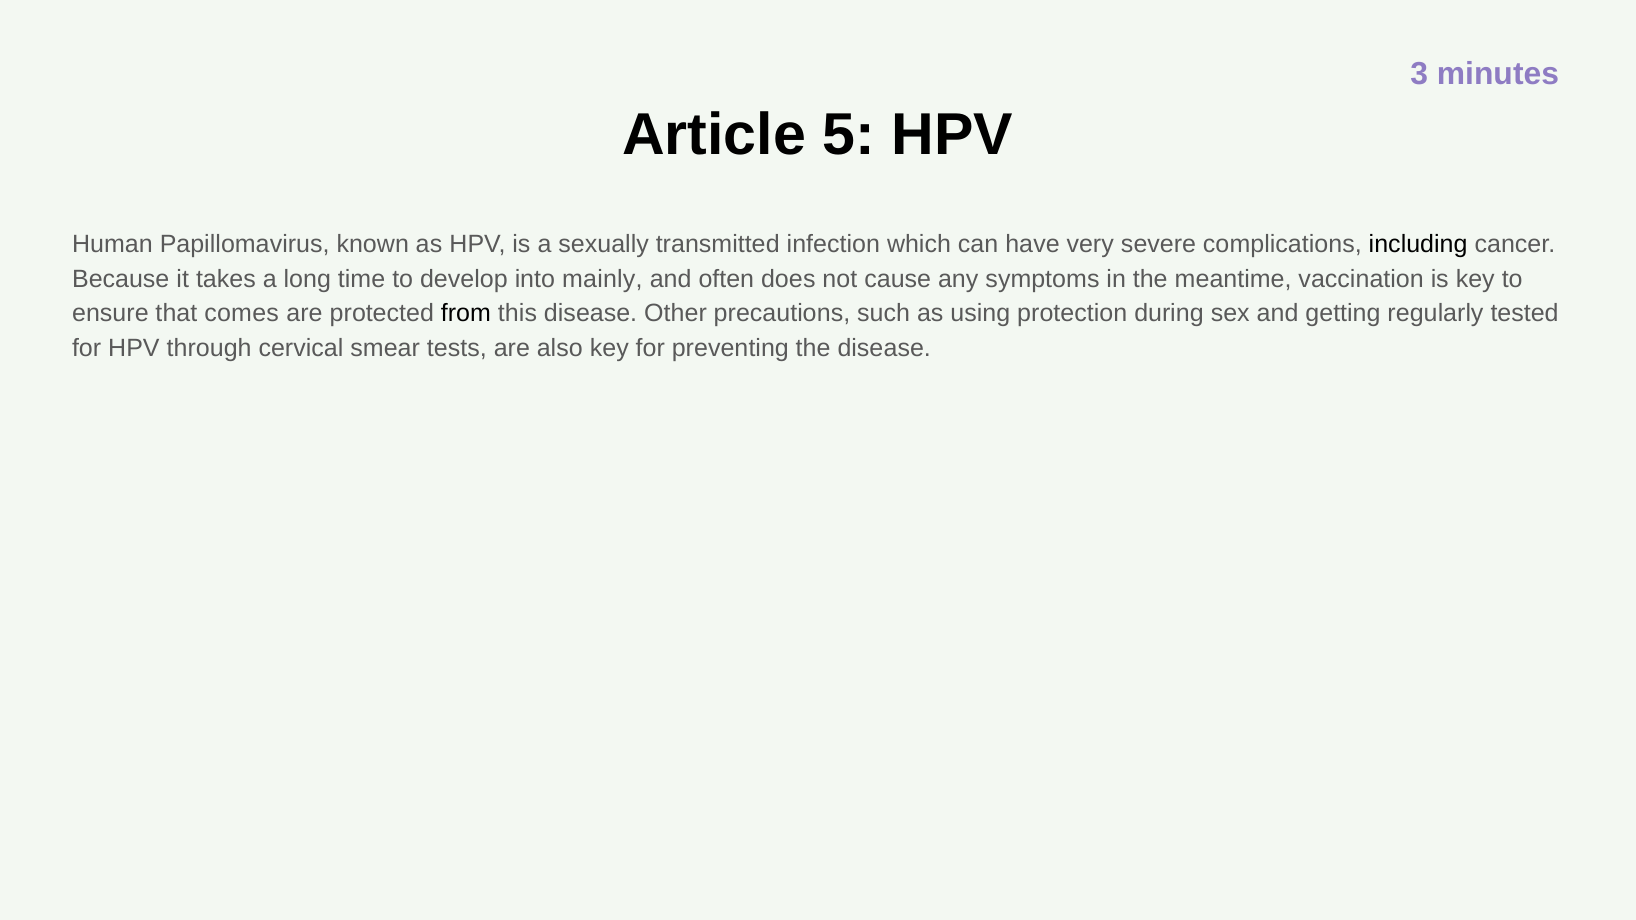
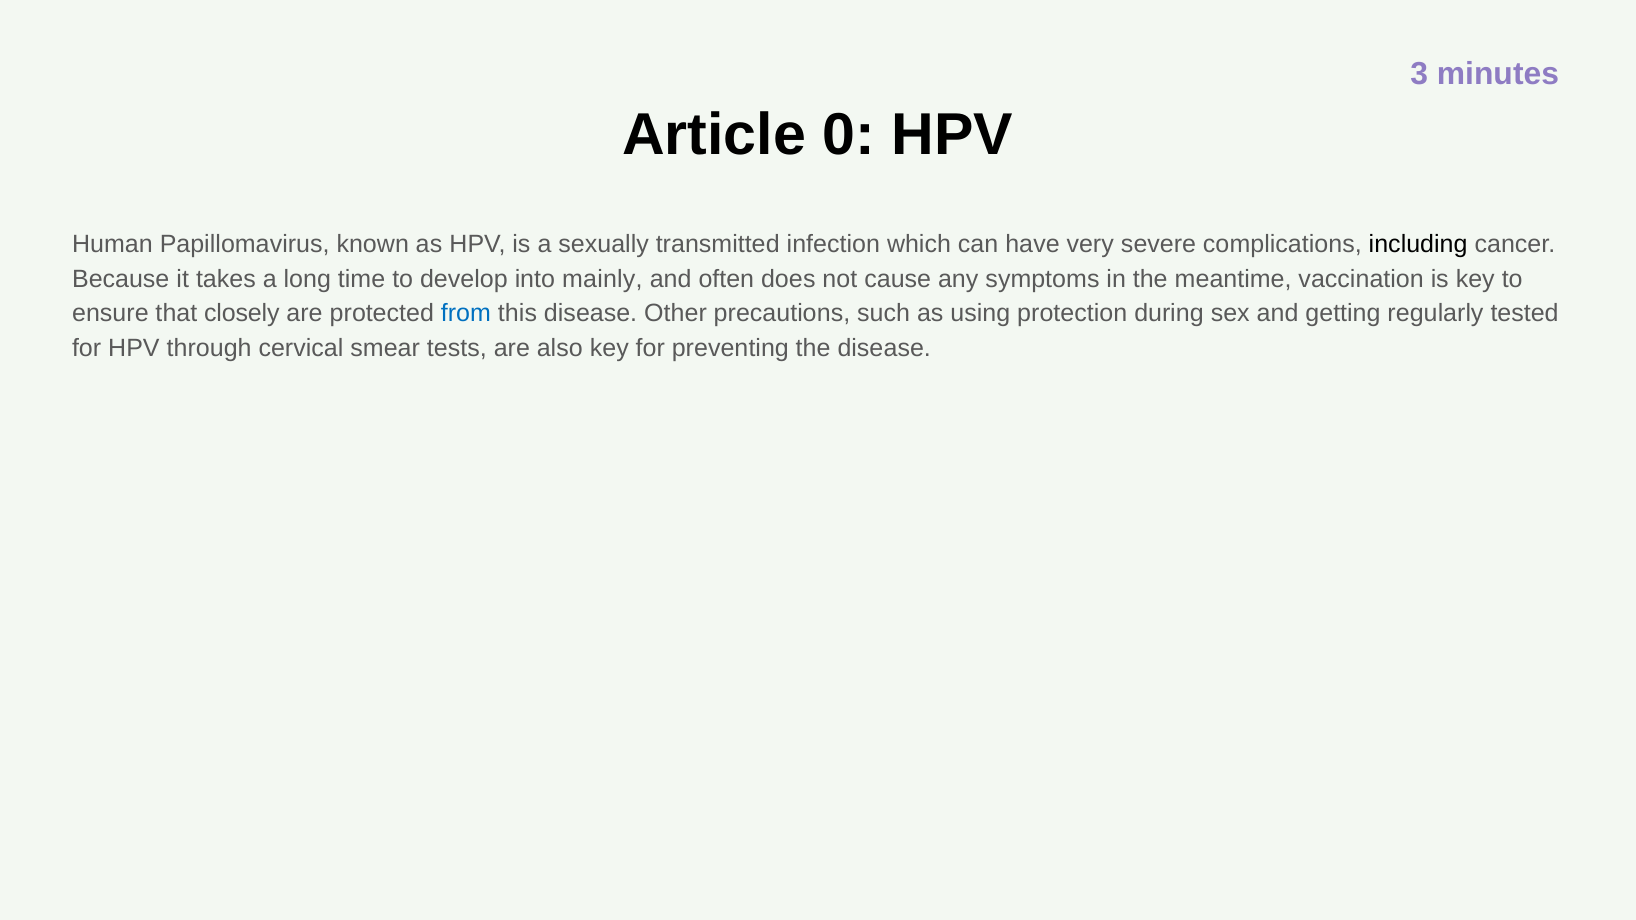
5: 5 -> 0 (849, 136)
comes: comes -> closely (242, 314)
from colour: black -> blue (466, 314)
